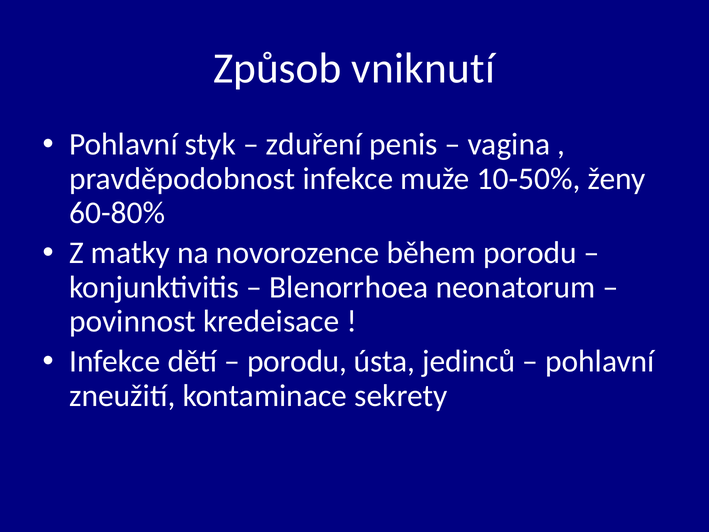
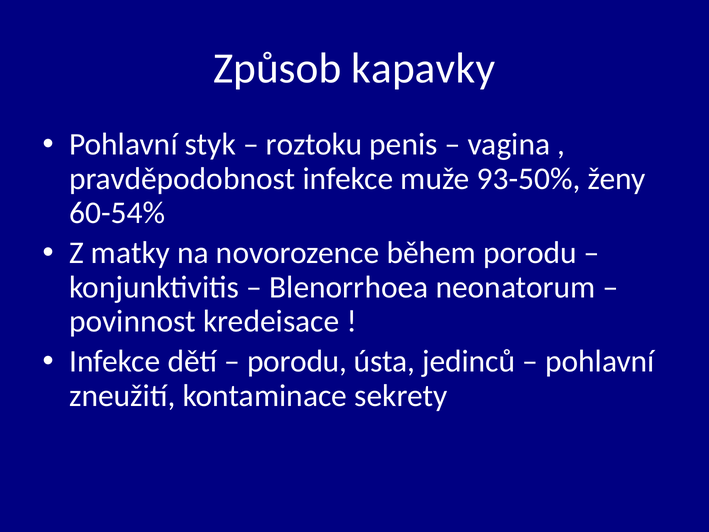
vniknutí: vniknutí -> kapavky (423, 69)
zduření: zduření -> roztoku (314, 144)
10-50%: 10-50% -> 93-50% (529, 179)
60-80%: 60-80% -> 60-54% (117, 213)
